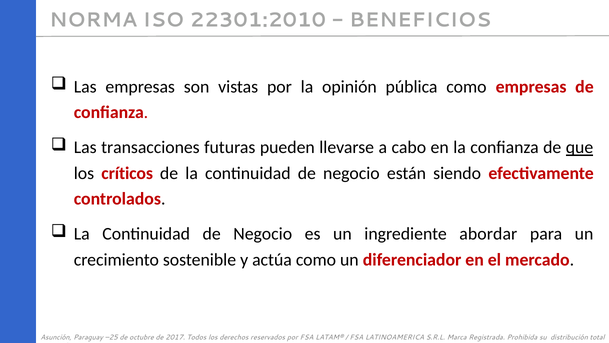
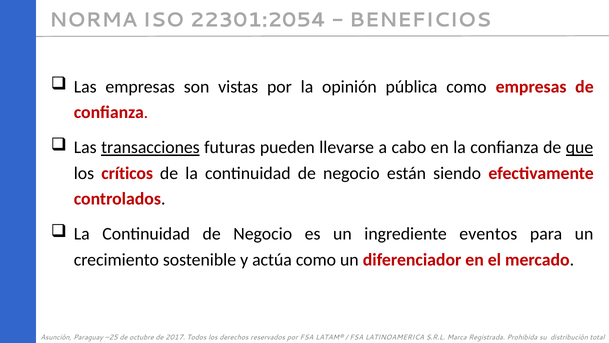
22301:2010: 22301:2010 -> 22301:2054 (258, 20)
transacciones underline: none -> present (150, 147)
abordar: abordar -> eventos (488, 234)
